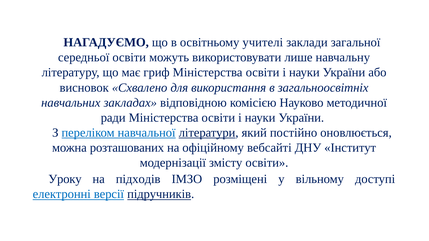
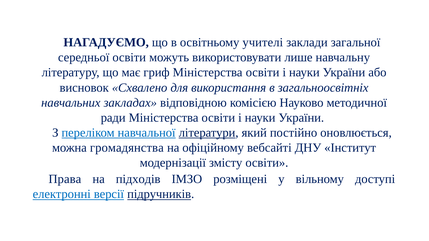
розташованих: розташованих -> громадянства (127, 148)
Уроку: Уроку -> Права (65, 179)
